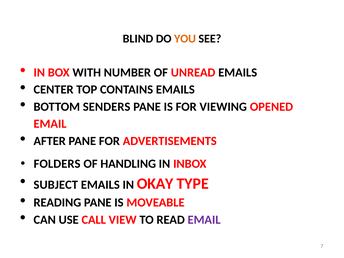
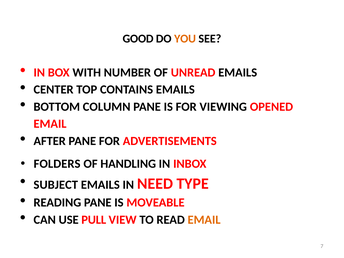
BLIND: BLIND -> GOOD (138, 39)
SENDERS: SENDERS -> COLUMN (107, 107)
OKAY: OKAY -> NEED (155, 184)
CALL: CALL -> PULL (94, 220)
EMAIL colour: purple -> orange (204, 220)
